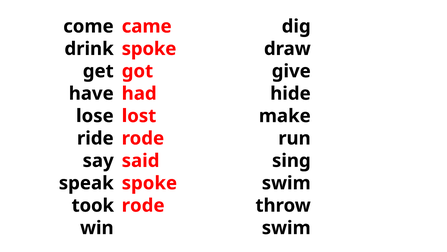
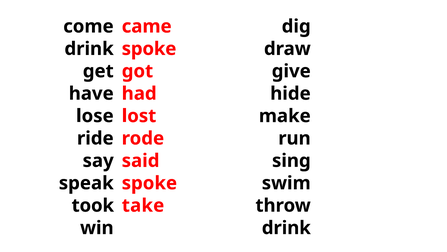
rode: rode -> take (143, 205)
swim: swim -> drink (286, 227)
